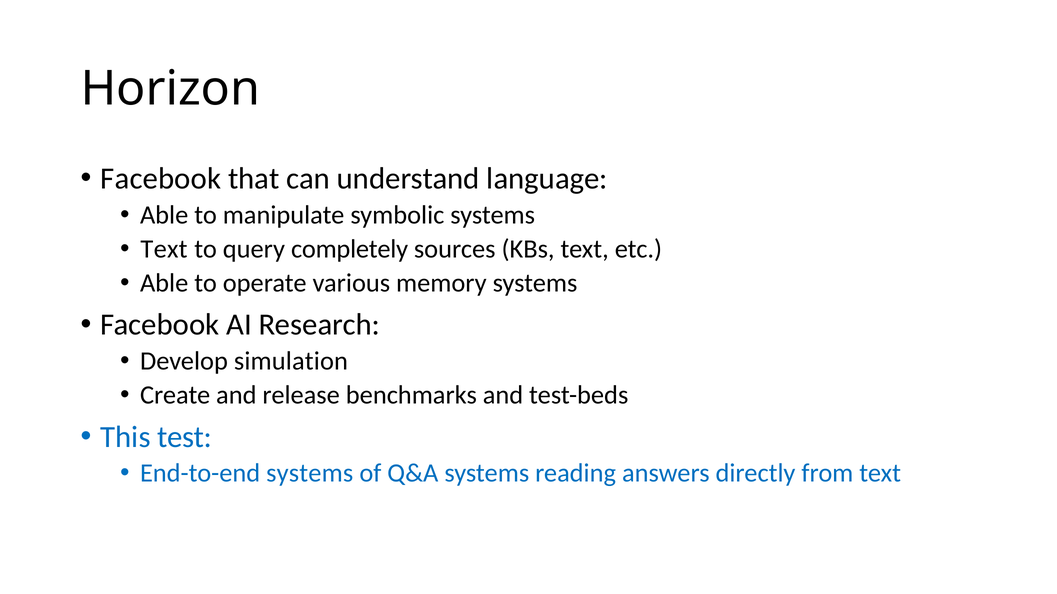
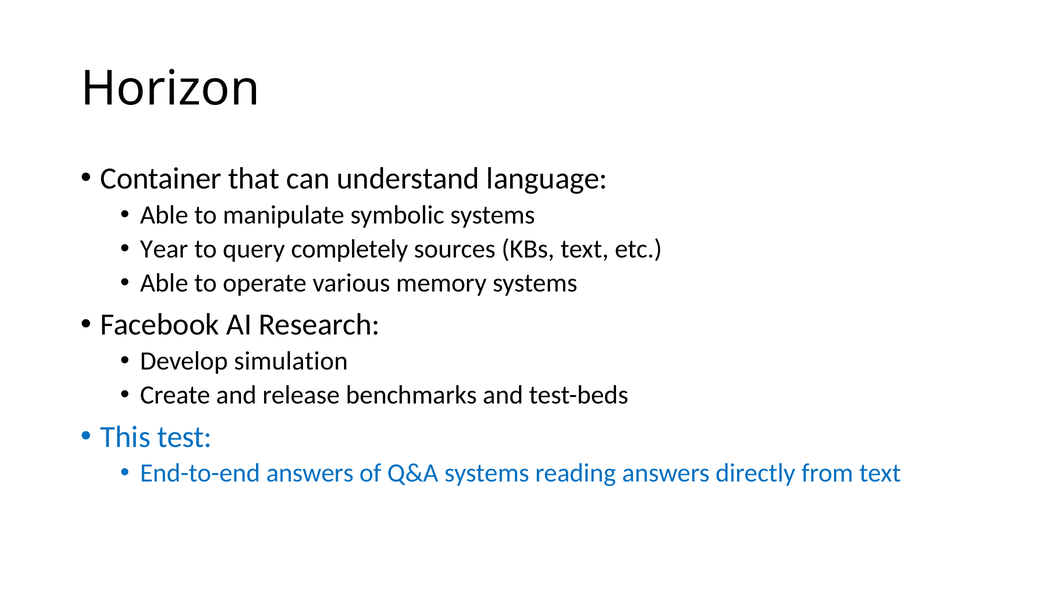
Facebook: Facebook -> Container (161, 179)
Text: Text -> Year (164, 249)
End-to-end systems: systems -> answers (310, 474)
